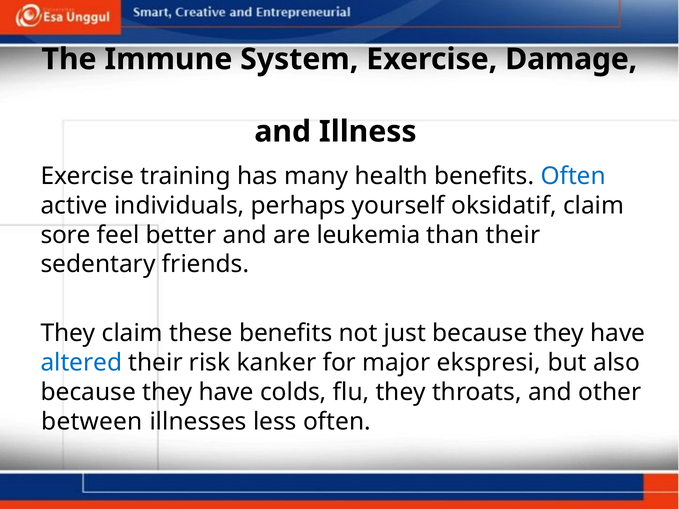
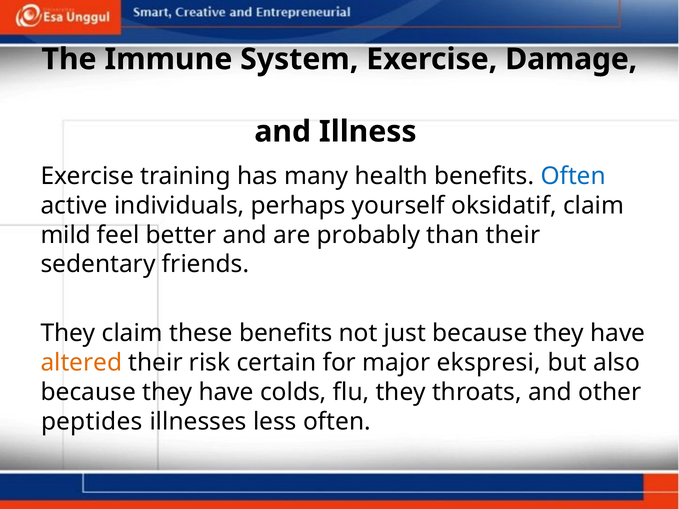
sore: sore -> mild (66, 235)
leukemia: leukemia -> probably (368, 235)
altered colour: blue -> orange (81, 363)
kanker: kanker -> certain (276, 363)
between: between -> peptides (92, 422)
